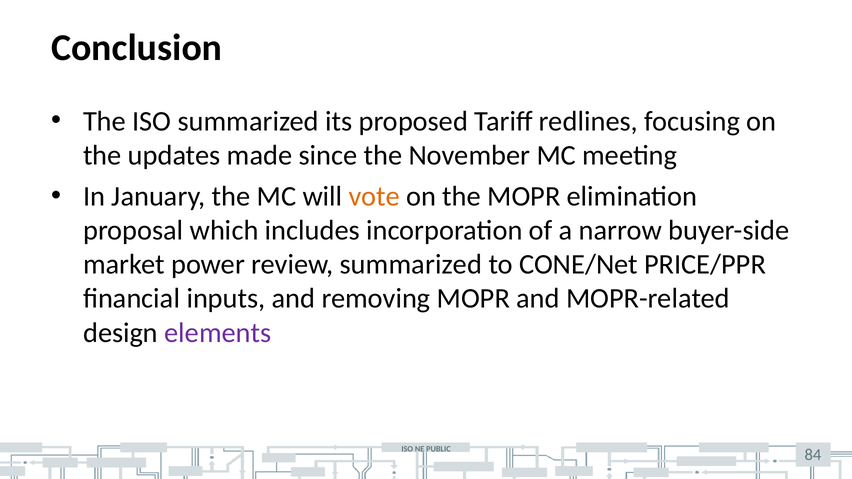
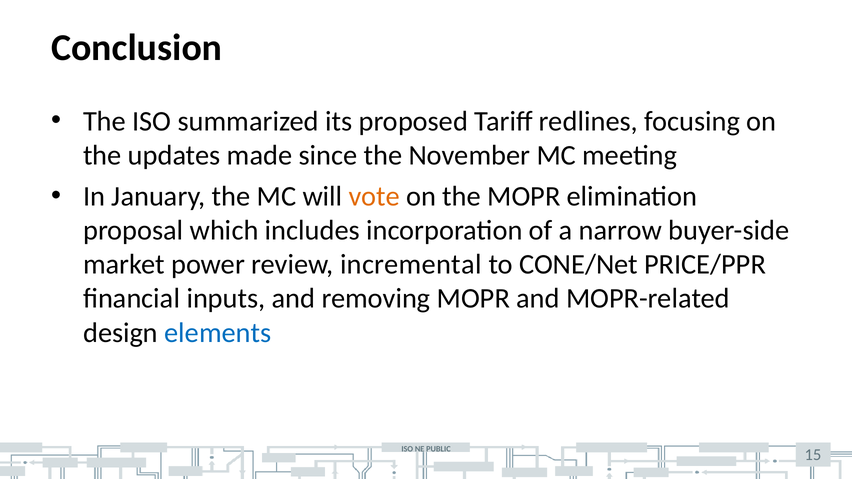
review summarized: summarized -> incremental (411, 265)
elements colour: purple -> blue (218, 333)
84: 84 -> 15 (813, 455)
